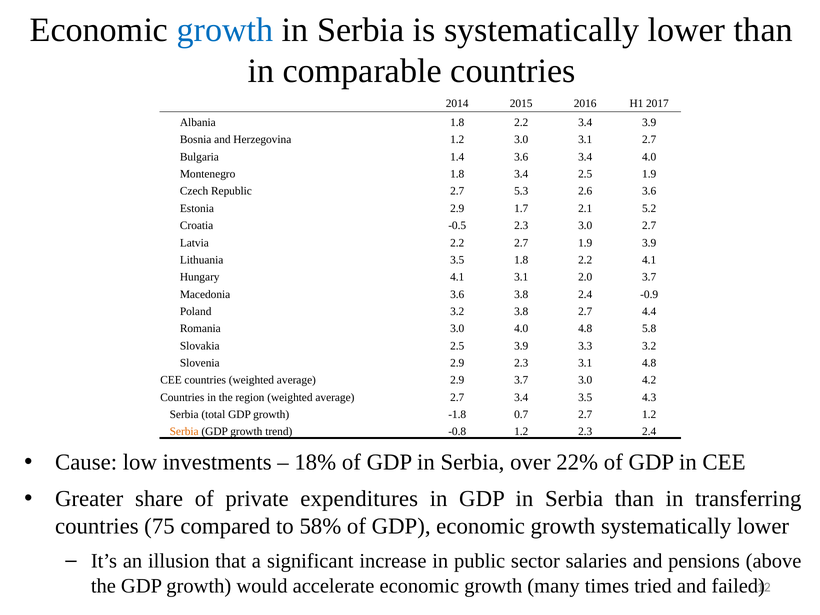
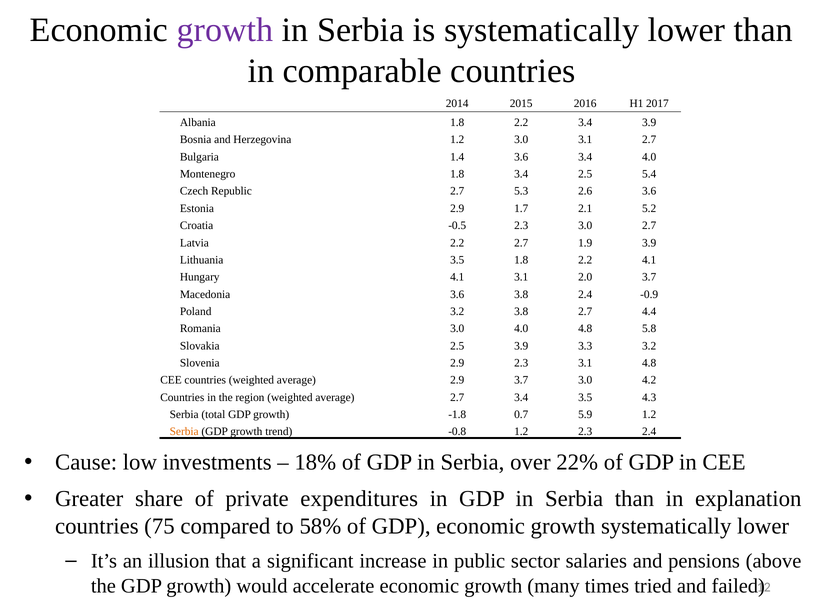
growth colour: blue -> purple (225, 30)
2.5 1.9: 1.9 -> 5.4 (649, 174)
0.7 2.7: 2.7 -> 5.9 (585, 415)
transferring: transferring -> explanation (748, 499)
